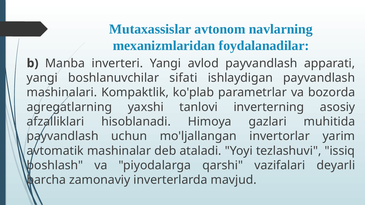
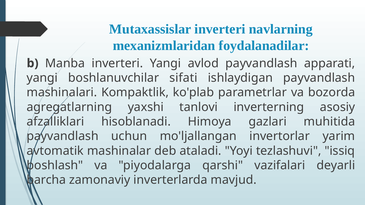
Mutaxassislar avtonom: avtonom -> inverteri (220, 29)
